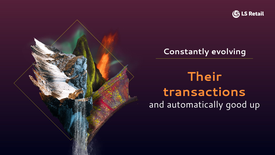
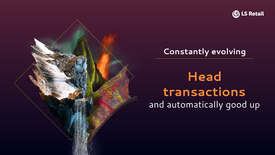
Their: Their -> Head (205, 77)
